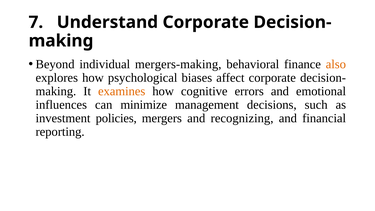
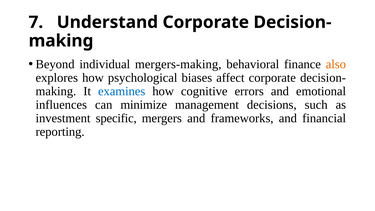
examines colour: orange -> blue (122, 91)
policies: policies -> specific (116, 118)
recognizing: recognizing -> frameworks (242, 118)
